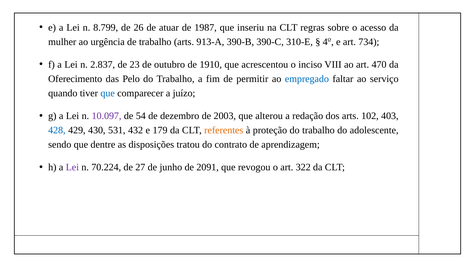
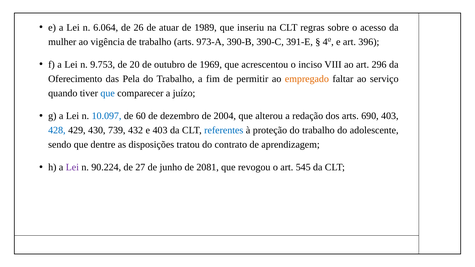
8.799: 8.799 -> 6.064 (106, 28)
1987: 1987 -> 1989 (206, 28)
urgência: urgência -> vigência (108, 42)
913-A: 913-A -> 973-A (210, 42)
310-E: 310-E -> 391-E (300, 42)
734: 734 -> 396 (369, 42)
2.837: 2.837 -> 9.753 (103, 65)
23: 23 -> 20 (135, 65)
1910: 1910 -> 1969 (211, 65)
470: 470 -> 296 (379, 65)
Pelo: Pelo -> Pela (131, 79)
empregado colour: blue -> orange (307, 79)
10.097 colour: purple -> blue (107, 116)
54: 54 -> 60 (141, 116)
2003: 2003 -> 2004 (225, 116)
102: 102 -> 690 (370, 116)
531: 531 -> 739 (117, 130)
e 179: 179 -> 403 (160, 130)
referentes colour: orange -> blue (224, 130)
70.224: 70.224 -> 90.224 (106, 167)
2091: 2091 -> 2081 (208, 167)
322: 322 -> 545 (303, 167)
